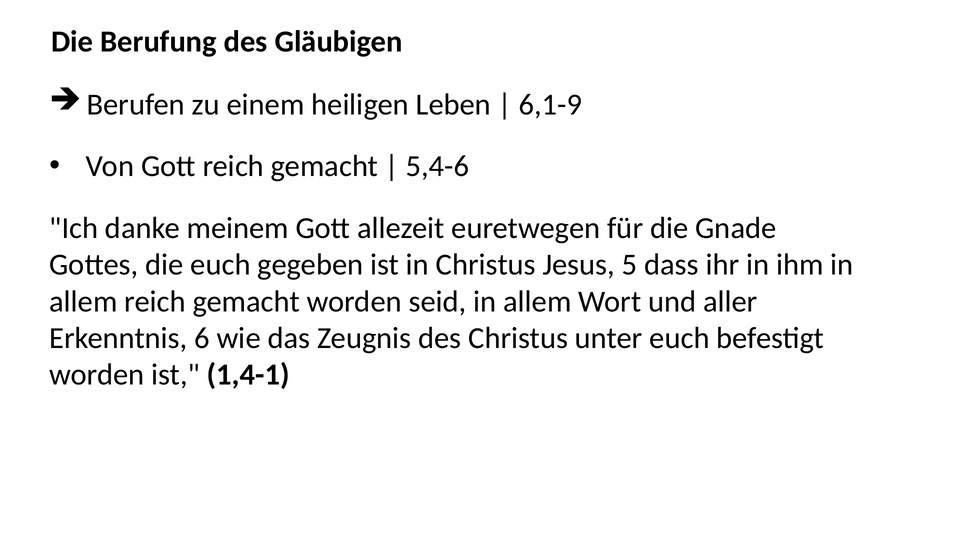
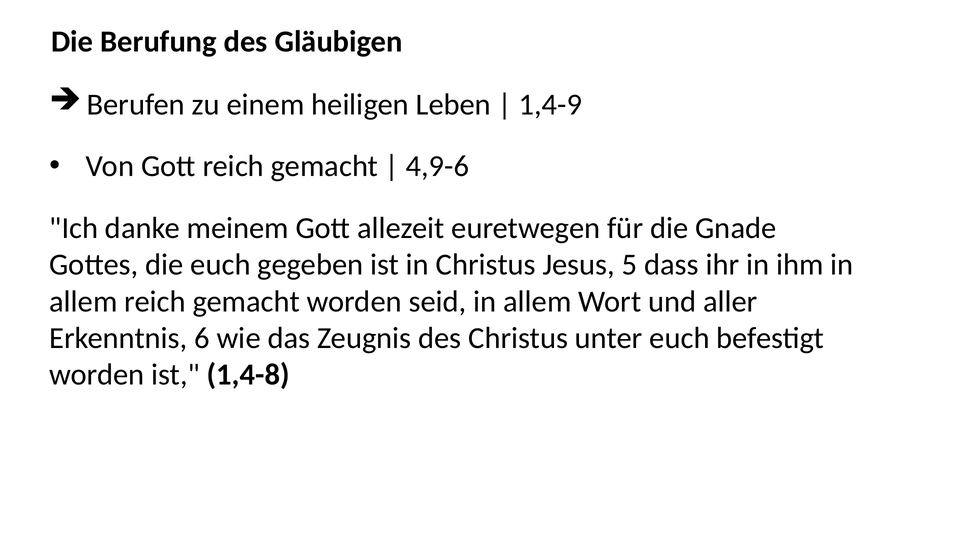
6,1-9: 6,1-9 -> 1,4-9 (550, 104)
5,4-6: 5,4-6 -> 4,9-6 (437, 166)
1,4-1: 1,4-1 -> 1,4-8 (248, 375)
